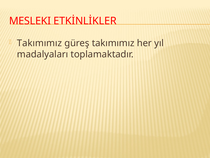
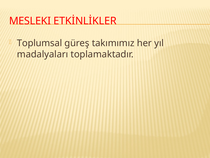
Takımımız: Takımımız -> Toplumsal (40, 43)
